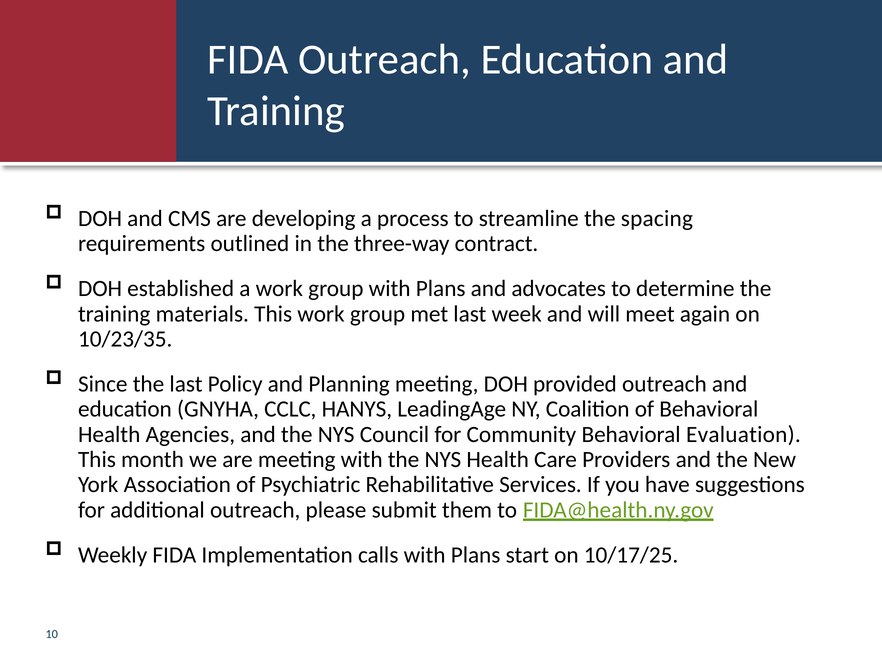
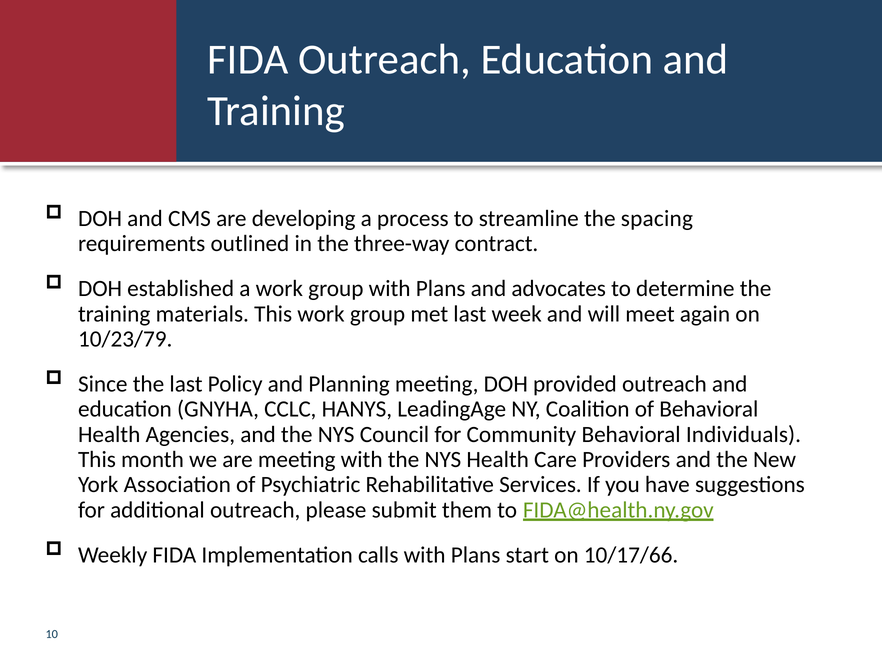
10/23/35: 10/23/35 -> 10/23/79 (125, 339)
Evaluation: Evaluation -> Individuals (744, 434)
10/17/25: 10/17/25 -> 10/17/66 (631, 555)
